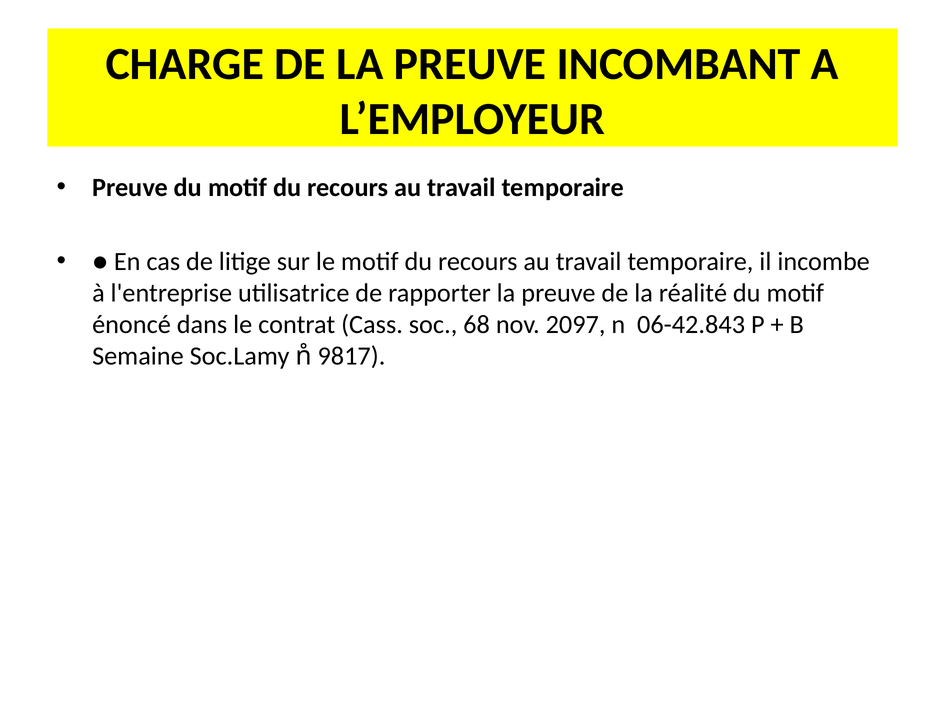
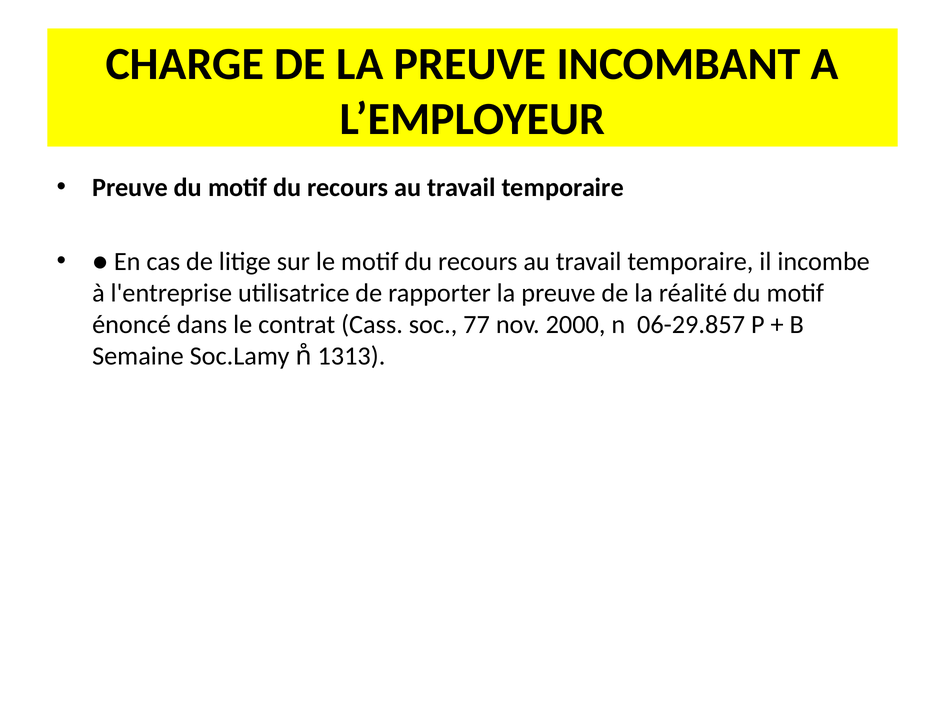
68: 68 -> 77 (476, 324)
2097: 2097 -> 2000 (576, 324)
06-42.843: 06-42.843 -> 06-29.857 (691, 324)
9817: 9817 -> 1313 (351, 356)
